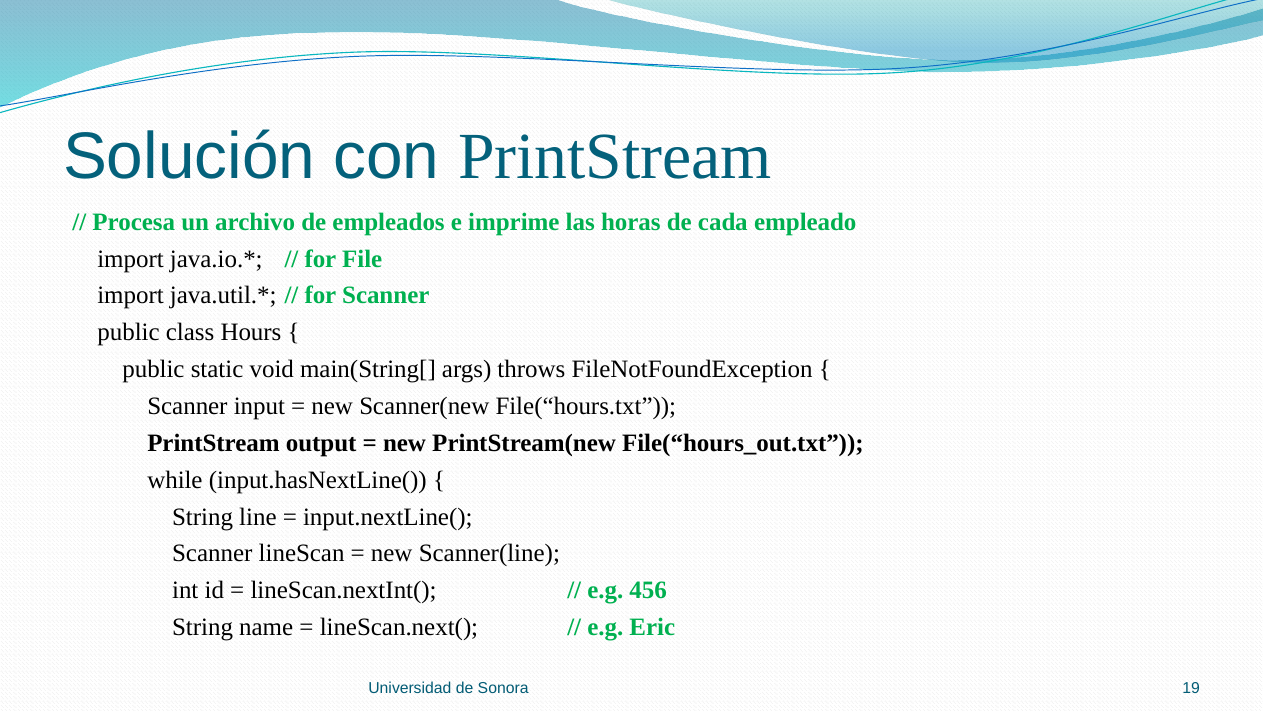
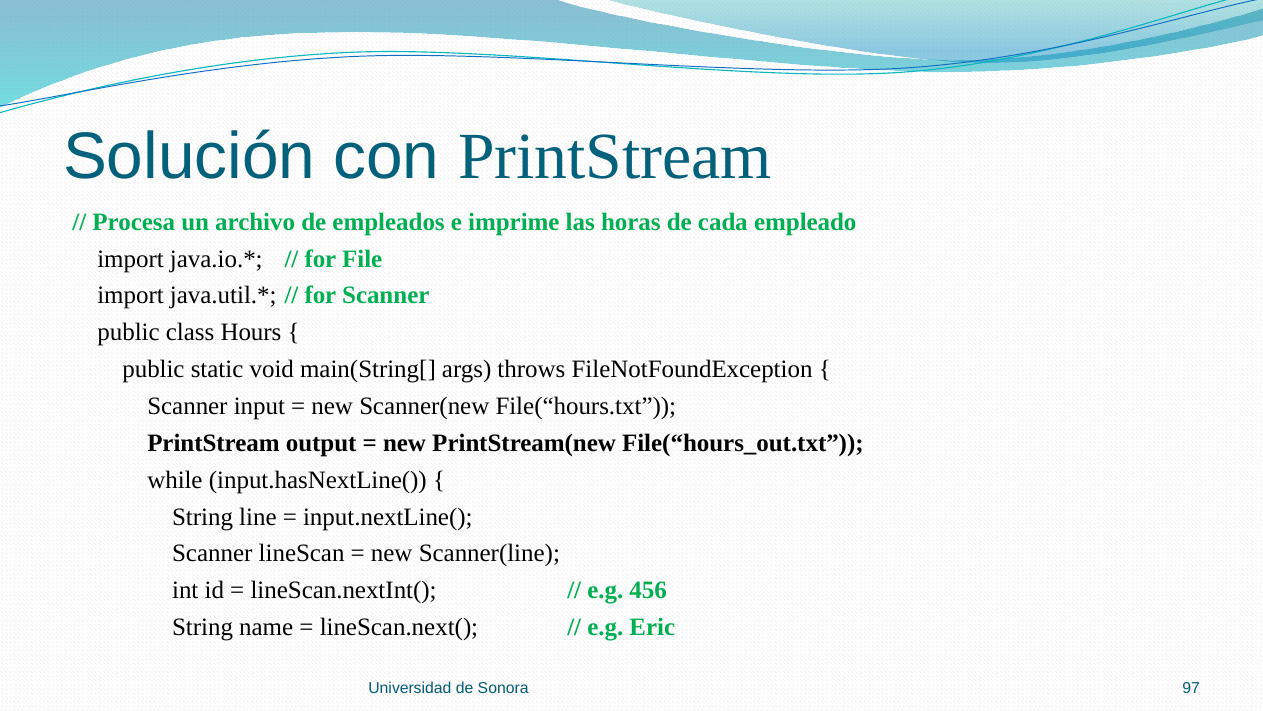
19: 19 -> 97 (1191, 688)
